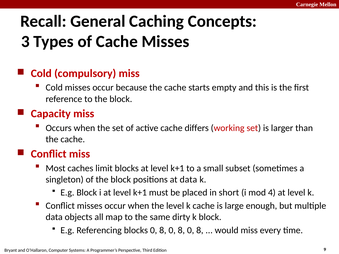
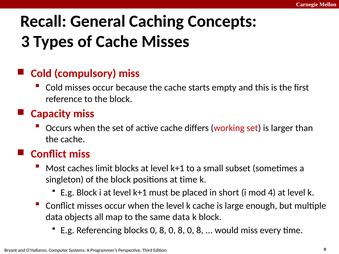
at data: data -> time (188, 180)
same dirty: dirty -> data (181, 217)
